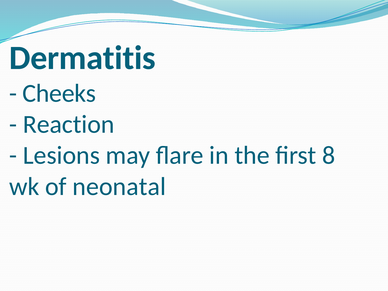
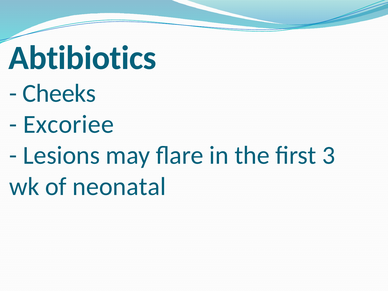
Dermatitis: Dermatitis -> Abtibiotics (82, 58)
Reaction: Reaction -> Excoriee (68, 124)
8: 8 -> 3 (329, 155)
